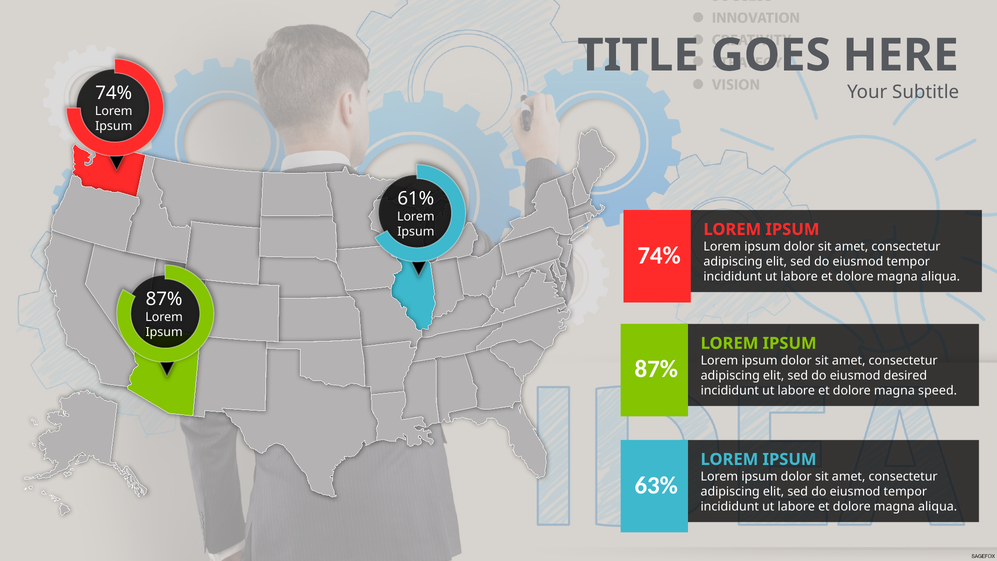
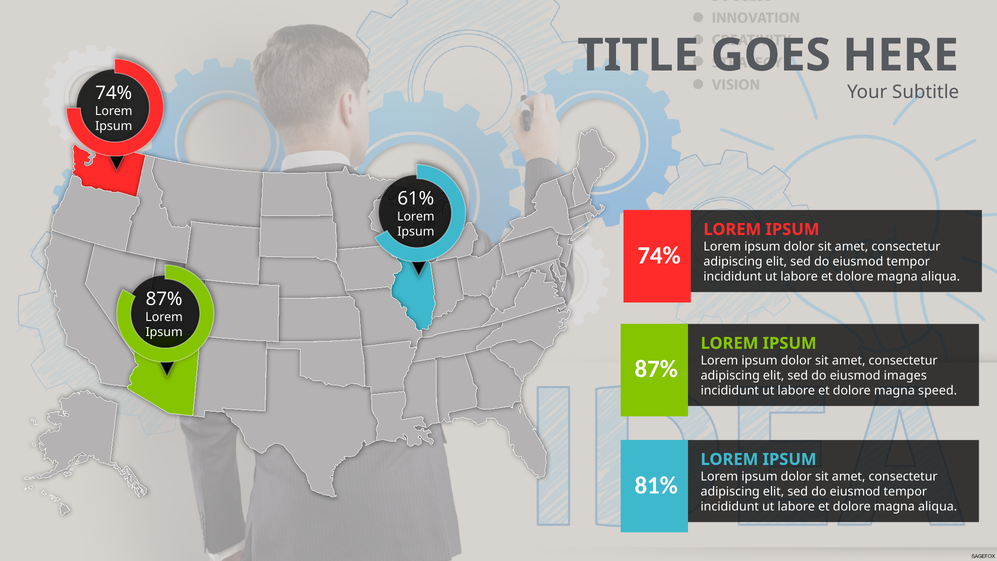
desired: desired -> images (905, 375)
63%: 63% -> 81% (656, 485)
